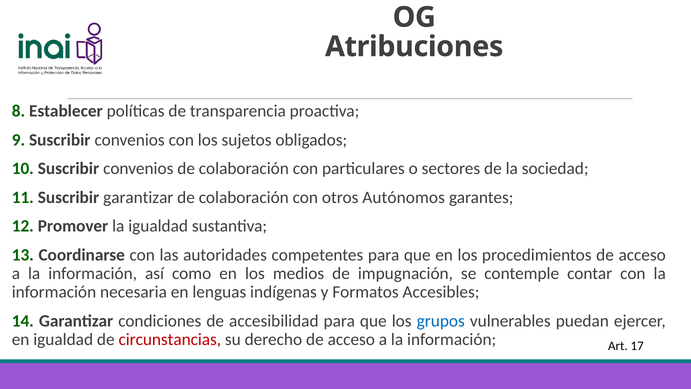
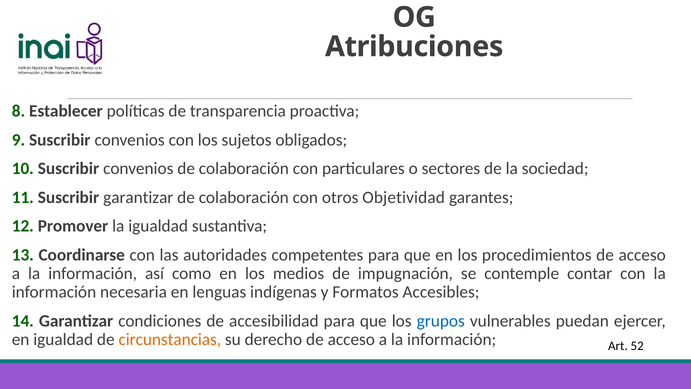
Autónomos: Autónomos -> Objetividad (404, 197)
circunstancias colour: red -> orange (170, 339)
17: 17 -> 52 (637, 346)
